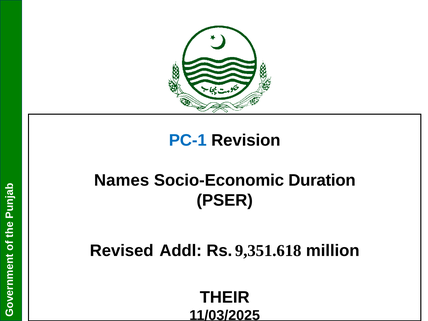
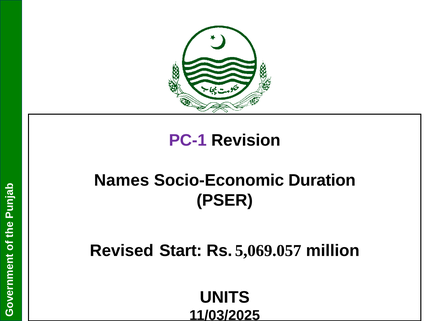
PC-1 colour: blue -> purple (188, 140)
Addl: Addl -> Start (181, 251)
9,351.618: 9,351.618 -> 5,069.057 (268, 251)
THEIR: THEIR -> UNITS (225, 297)
